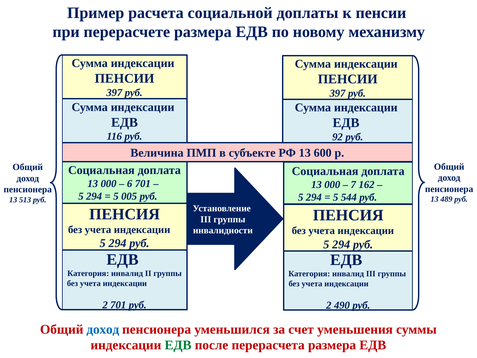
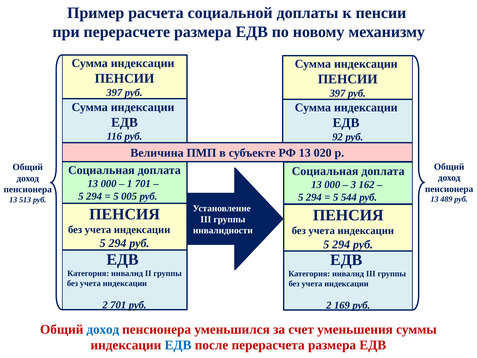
600: 600 -> 020 (323, 153)
6: 6 -> 1 (130, 184)
7: 7 -> 3 (353, 184)
490: 490 -> 169 (342, 305)
ЕДВ colour: green -> blue (178, 345)
